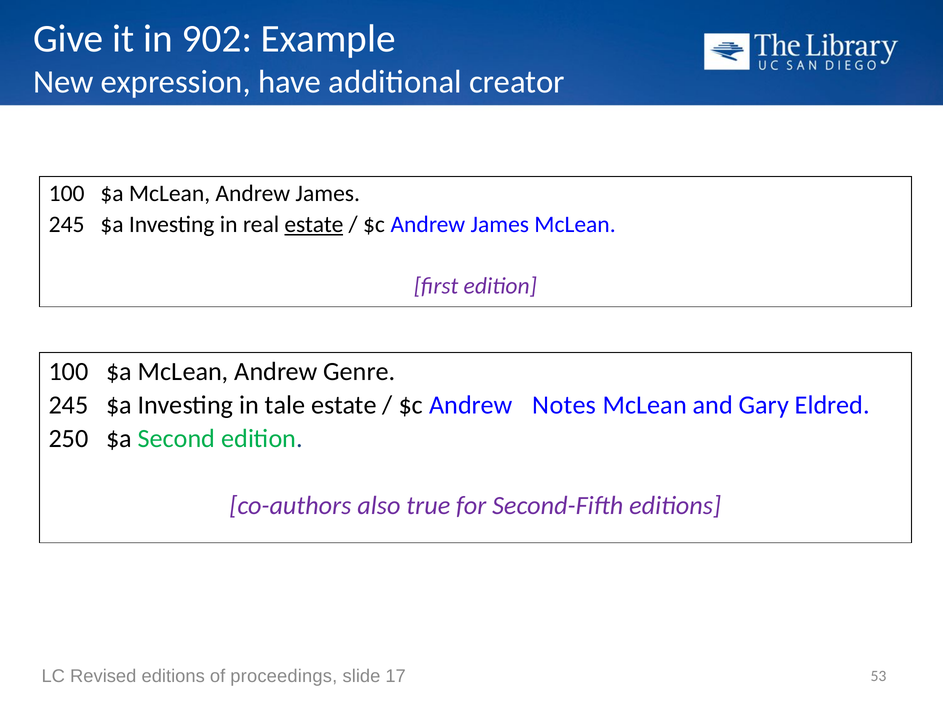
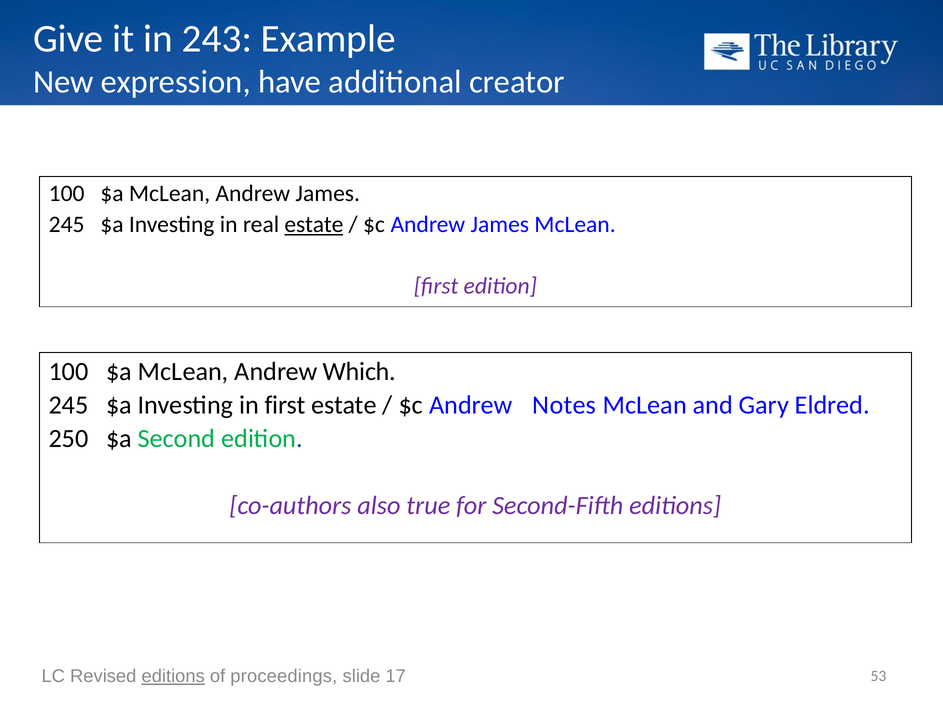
902: 902 -> 243 (217, 39)
Genre: Genre -> Which (360, 371)
in tale: tale -> first (285, 404)
editions underline: none -> present (173, 676)
